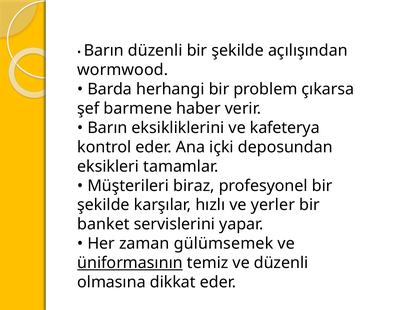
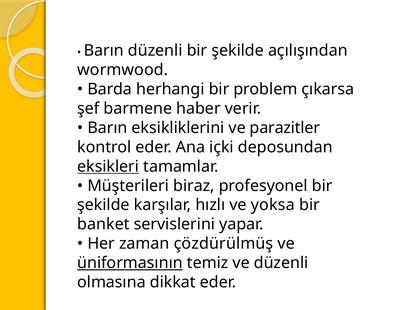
kafeterya: kafeterya -> parazitler (285, 128)
eksikleri underline: none -> present (108, 166)
yerler: yerler -> yoksa (273, 205)
gülümsemek: gülümsemek -> çözdürülmüş (224, 243)
